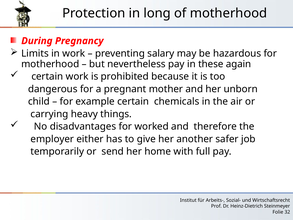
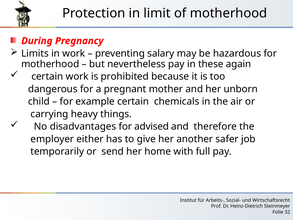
long: long -> limit (157, 13)
worked: worked -> advised (152, 126)
